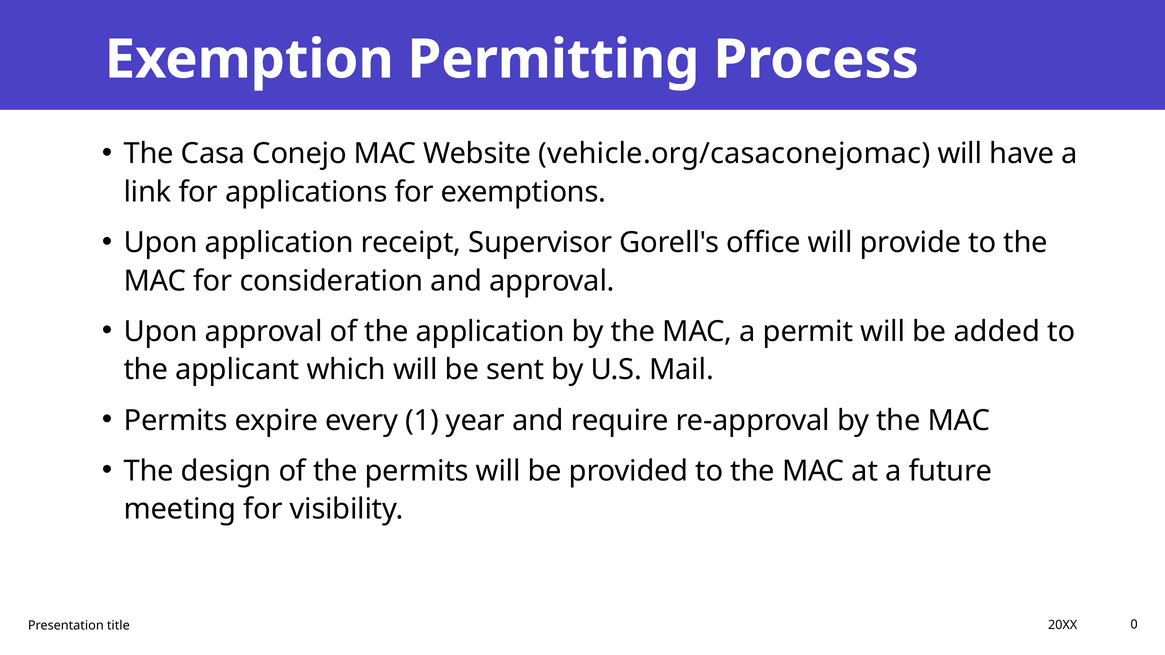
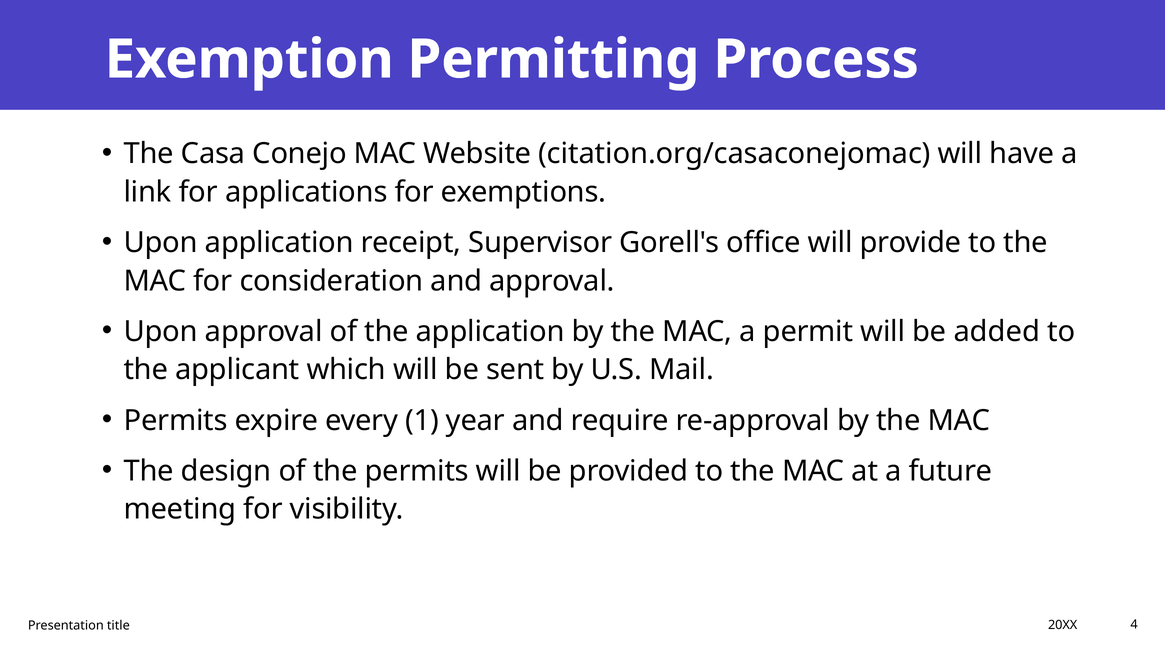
vehicle.org/casaconejomac: vehicle.org/casaconejomac -> citation.org/casaconejomac (734, 154)
0: 0 -> 4 (1134, 625)
